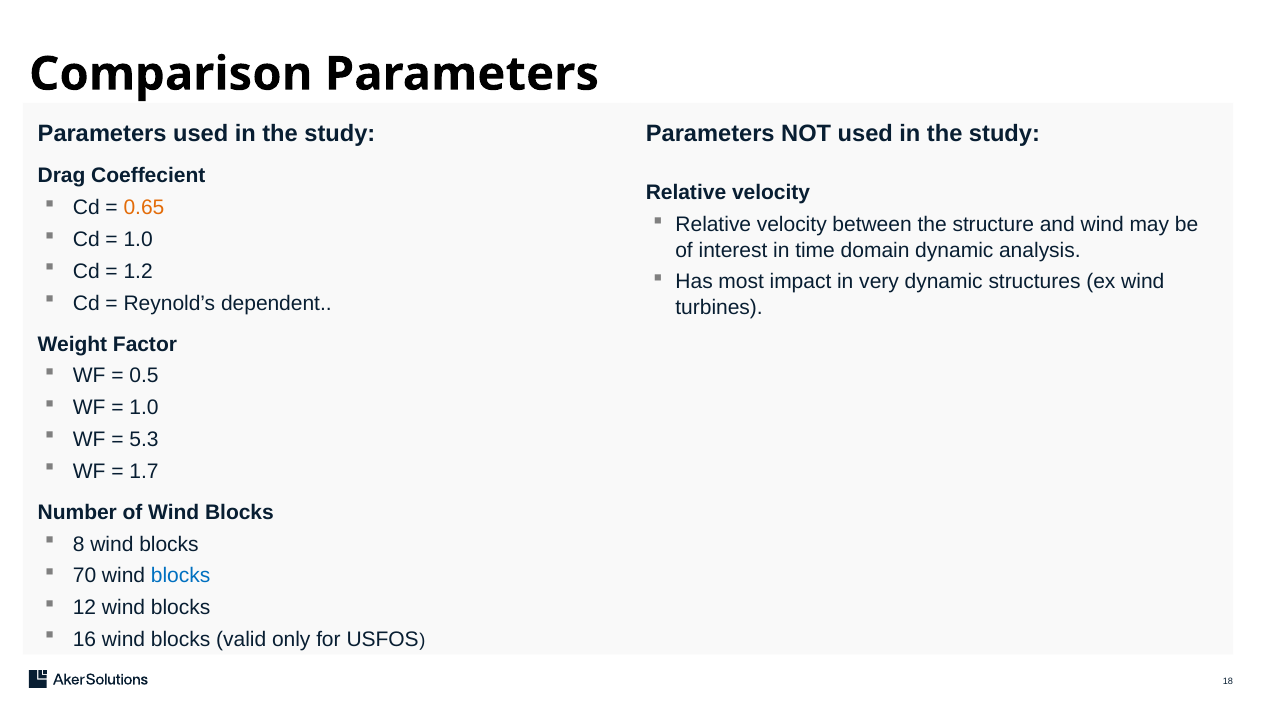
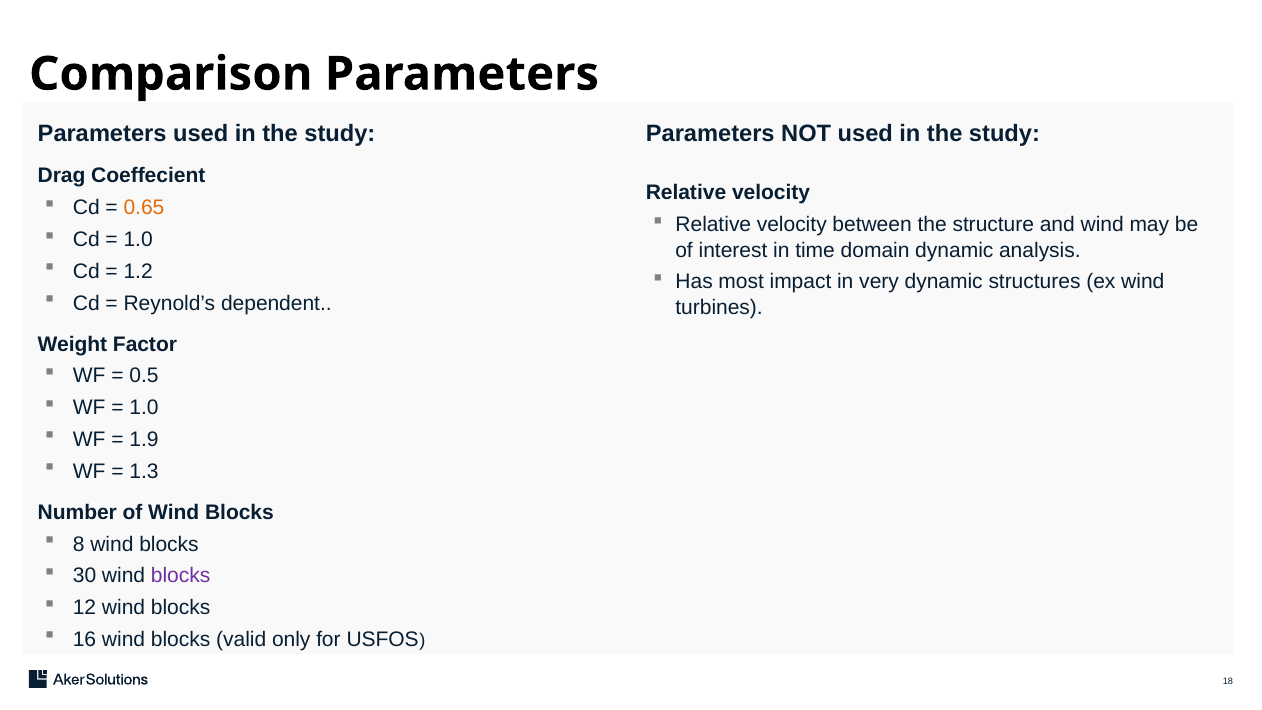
5.3: 5.3 -> 1.9 (144, 439)
1.7: 1.7 -> 1.3 (144, 471)
70: 70 -> 30 (85, 576)
blocks colour: blue -> purple (181, 576)
